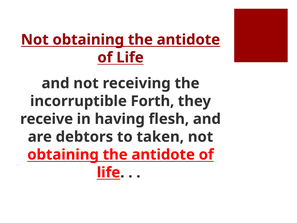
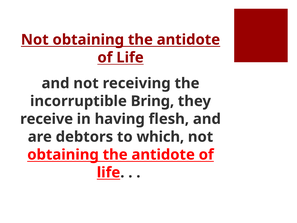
Forth: Forth -> Bring (152, 101)
taken: taken -> which (160, 137)
